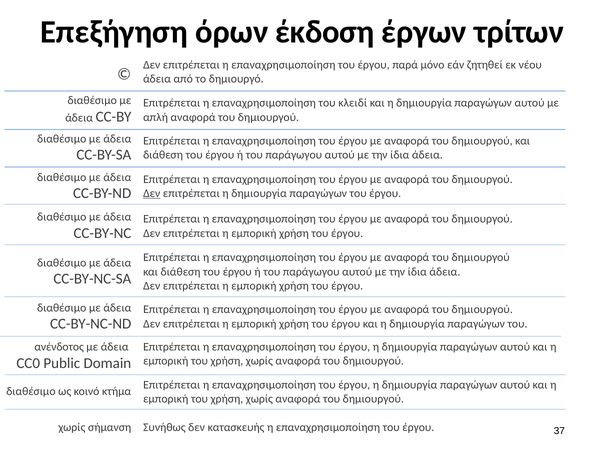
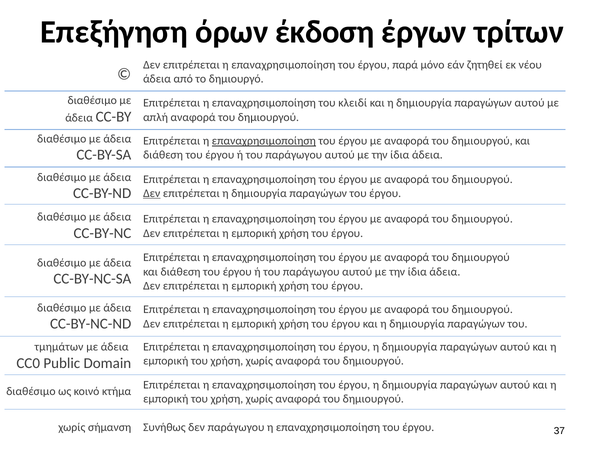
επαναχρησιμοποίηση underline: none -> present (264, 141)
ανένδοτος: ανένδοτος -> τμημάτων (59, 347)
δεν κατασκευής: κατασκευής -> παράγωγου (236, 427)
